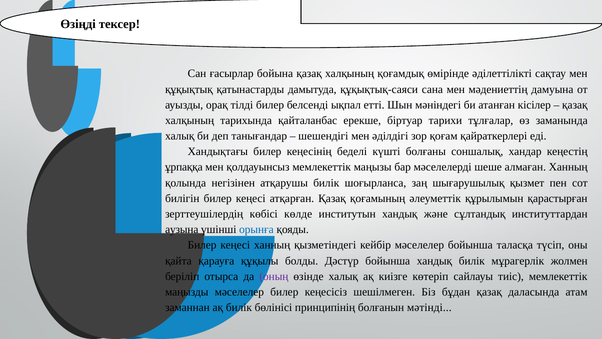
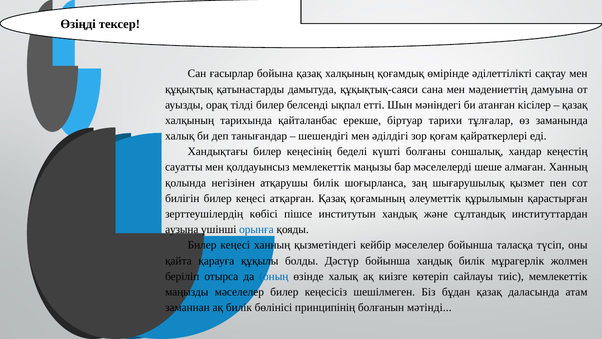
ұрпаққа: ұрпаққа -> сауатты (184, 167)
көлде: көлде -> пішсе (298, 214)
оның colour: purple -> blue (274, 276)
